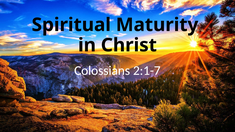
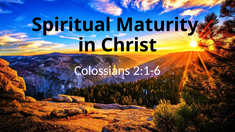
2:1-7: 2:1-7 -> 2:1-6 (147, 71)
